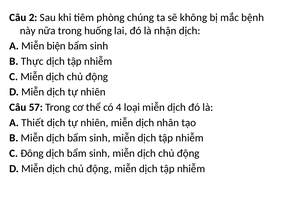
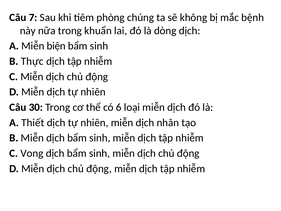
2: 2 -> 7 (33, 17)
huống: huống -> khuẩn (98, 31)
nhận: nhận -> dòng (165, 31)
57: 57 -> 30 (36, 107)
4: 4 -> 6 (119, 107)
Đông: Đông -> Vong (32, 153)
